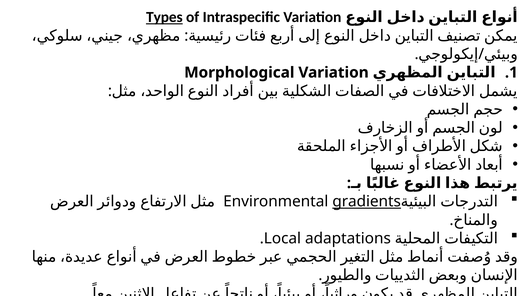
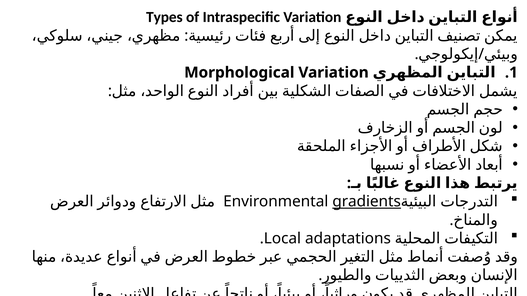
Types underline: present -> none (164, 17)
